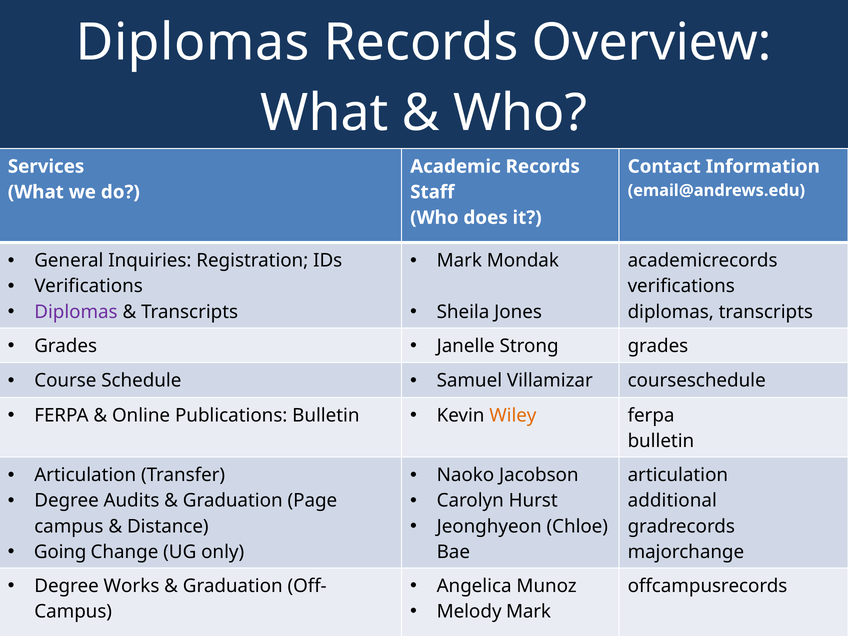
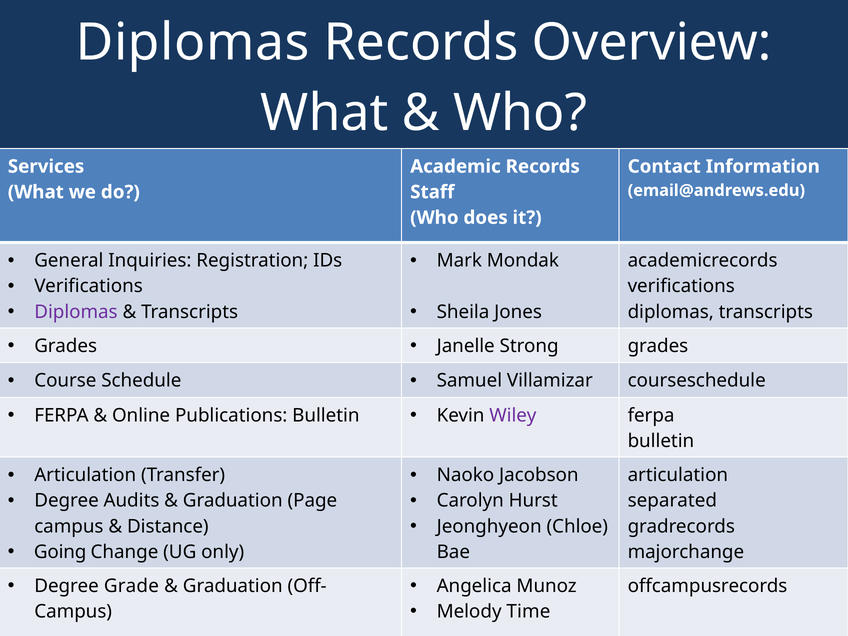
Wiley colour: orange -> purple (513, 416)
additional: additional -> separated (672, 501)
Works: Works -> Grade (131, 586)
Melody Mark: Mark -> Time (528, 612)
